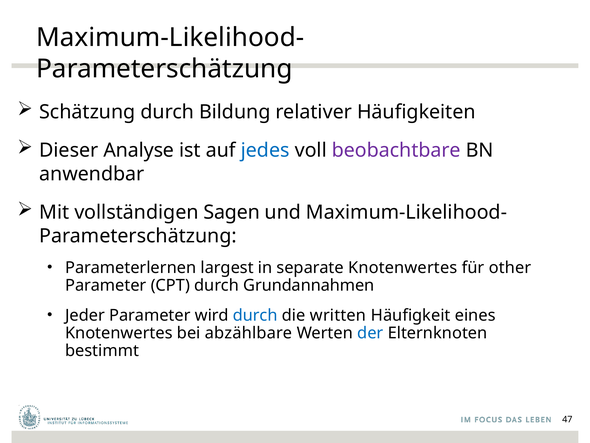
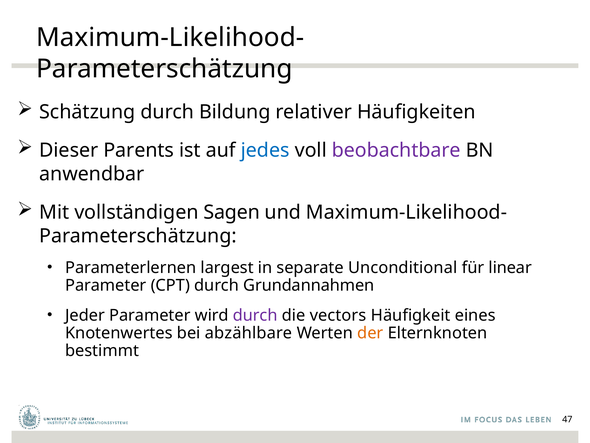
Analyse: Analyse -> Parents (139, 150)
separate Knotenwertes: Knotenwertes -> Unconditional (403, 267)
other: other -> linear (510, 267)
durch colour: blue -> purple (255, 315)
written: written -> vectors (338, 315)
der colour: blue -> orange (370, 333)
